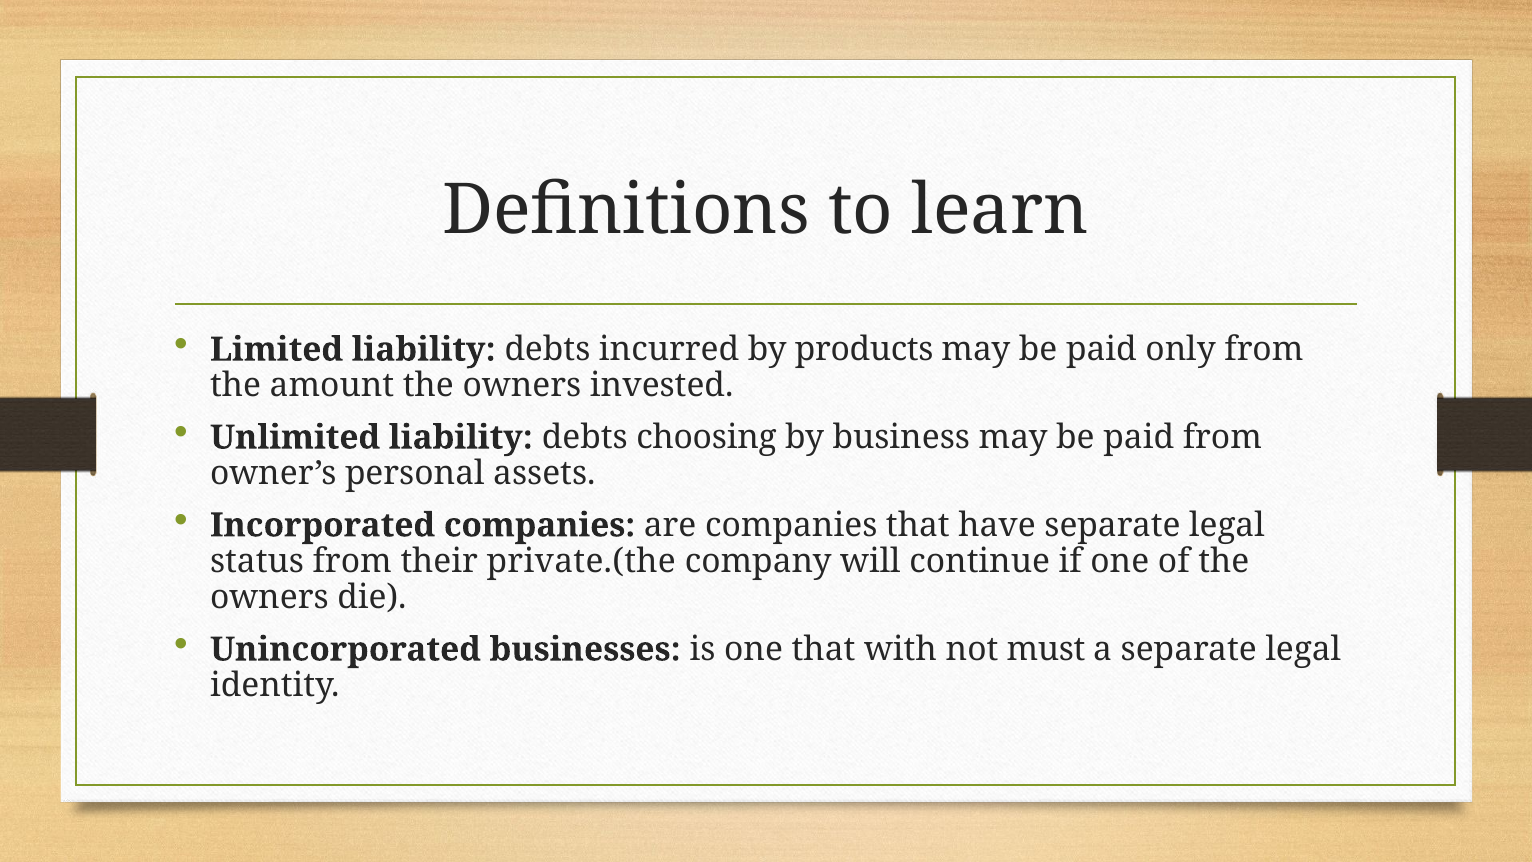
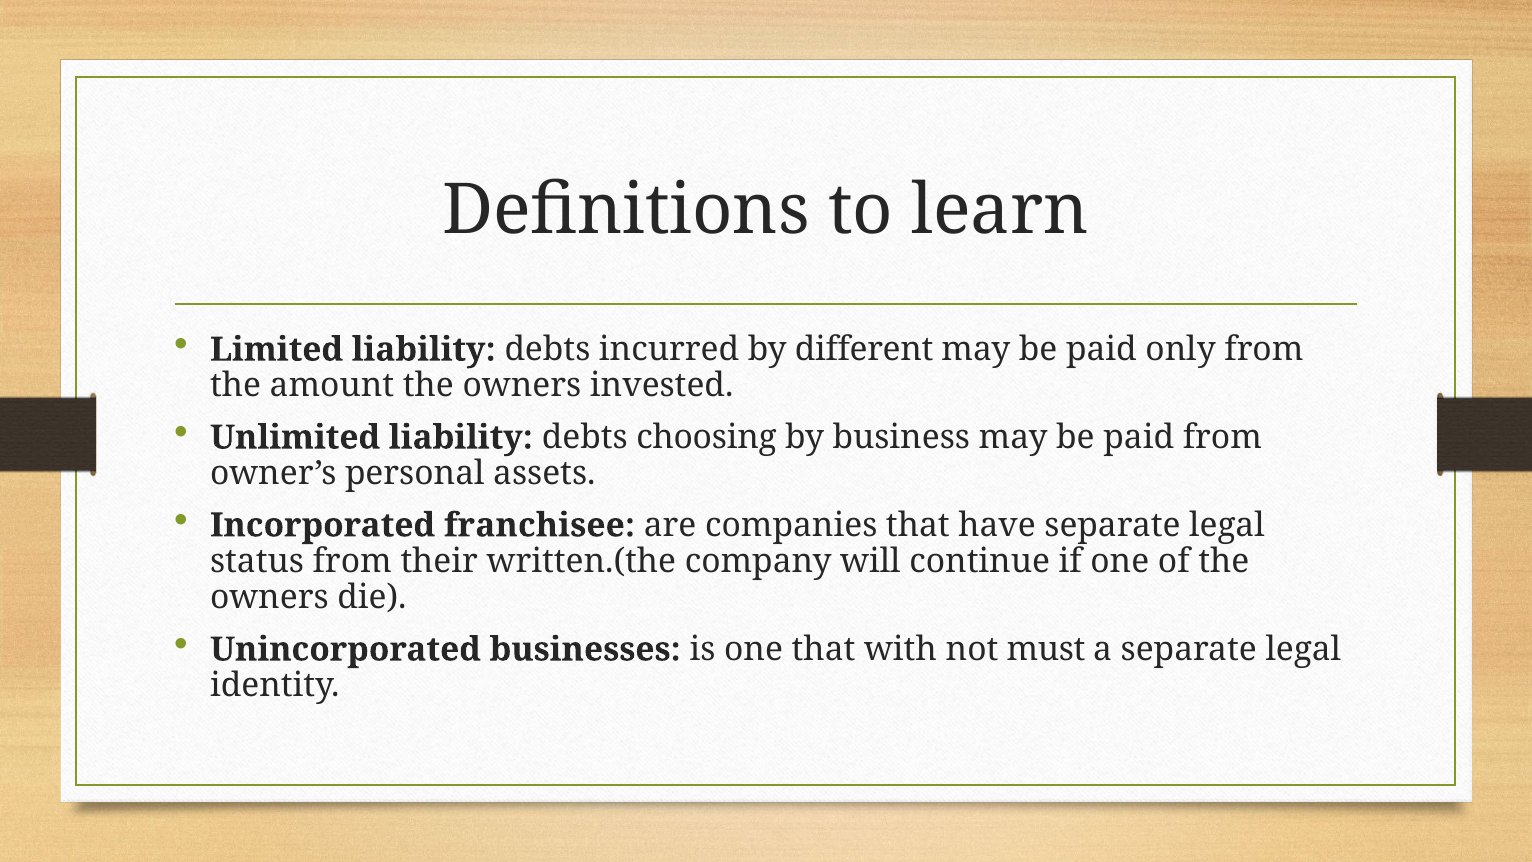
products: products -> different (864, 350)
Incorporated companies: companies -> franchisee (539, 525)
private.(the: private.(the -> written.(the (581, 561)
